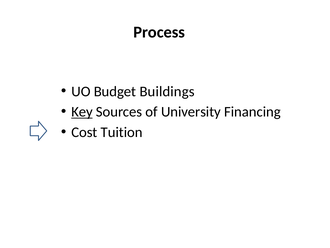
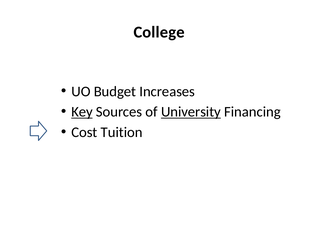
Process: Process -> College (159, 32)
Buildings: Buildings -> Increases (167, 91)
University underline: none -> present (191, 112)
